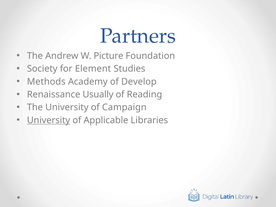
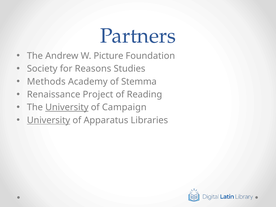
Element: Element -> Reasons (93, 69)
Develop: Develop -> Stemma (139, 82)
Usually: Usually -> Project (98, 94)
University underline: none -> present (67, 107)
Applicable: Applicable -> Apparatus (106, 120)
